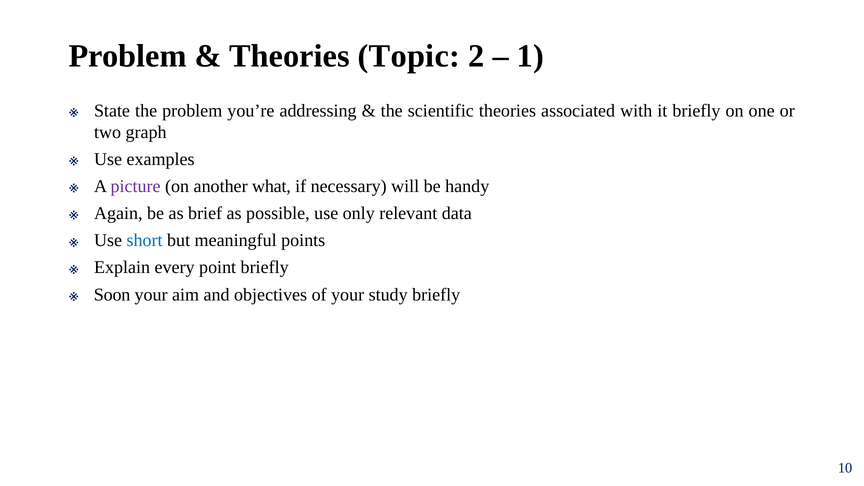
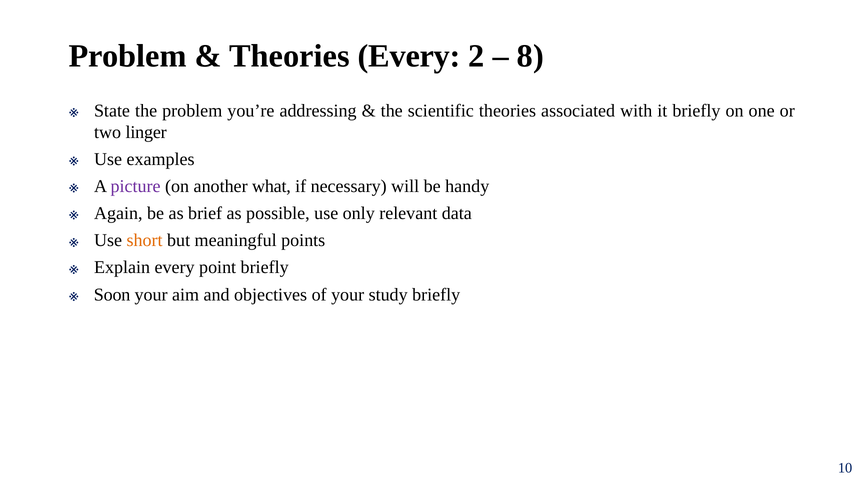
Theories Topic: Topic -> Every (409, 56)
1: 1 -> 8 (530, 56)
graph: graph -> linger (146, 132)
short colour: blue -> orange (145, 241)
